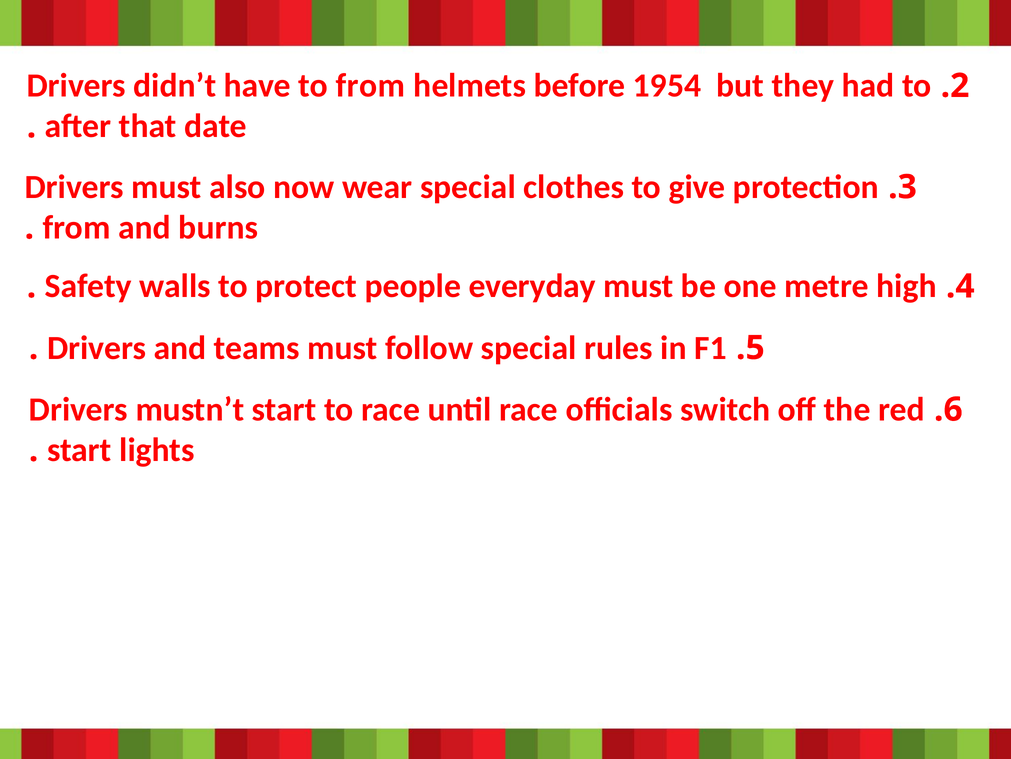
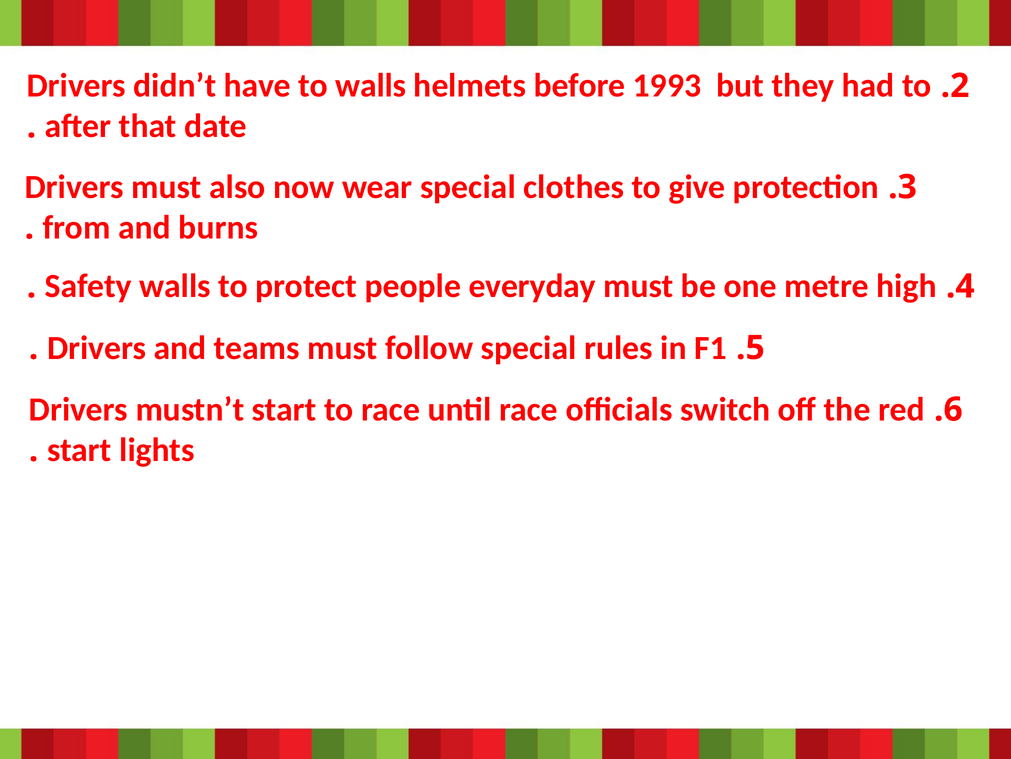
to from: from -> walls (371, 86)
1954: 1954 -> 1993 (667, 86)
